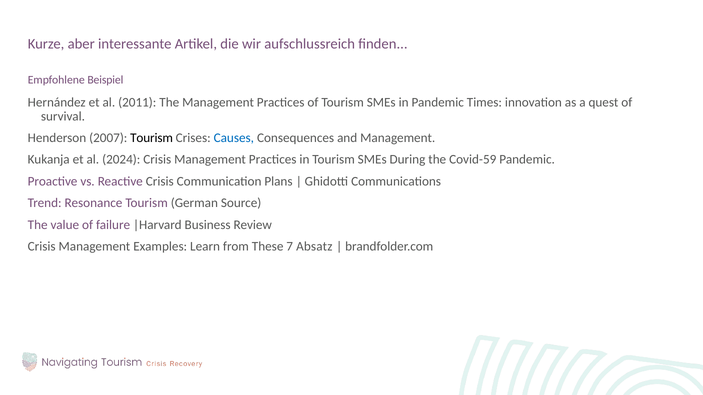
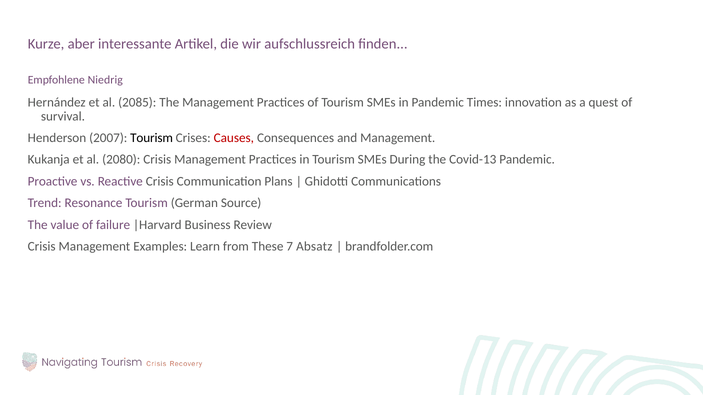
Beispiel: Beispiel -> Niedrig (105, 80)
2011: 2011 -> 2085 (137, 102)
Causes colour: blue -> red (234, 138)
2024: 2024 -> 2080 (121, 160)
Covid-59: Covid-59 -> Covid-13 (473, 160)
